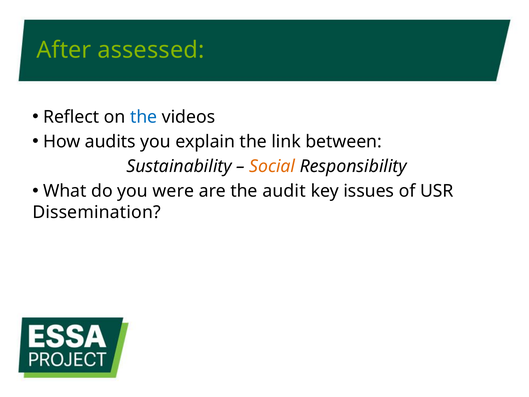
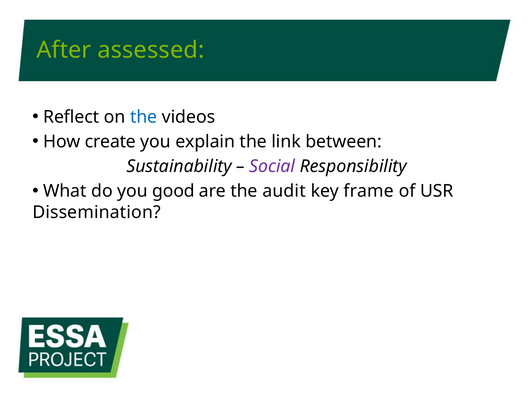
audits: audits -> create (110, 142)
Social colour: orange -> purple (272, 166)
were: were -> good (174, 191)
issues: issues -> frame (369, 191)
